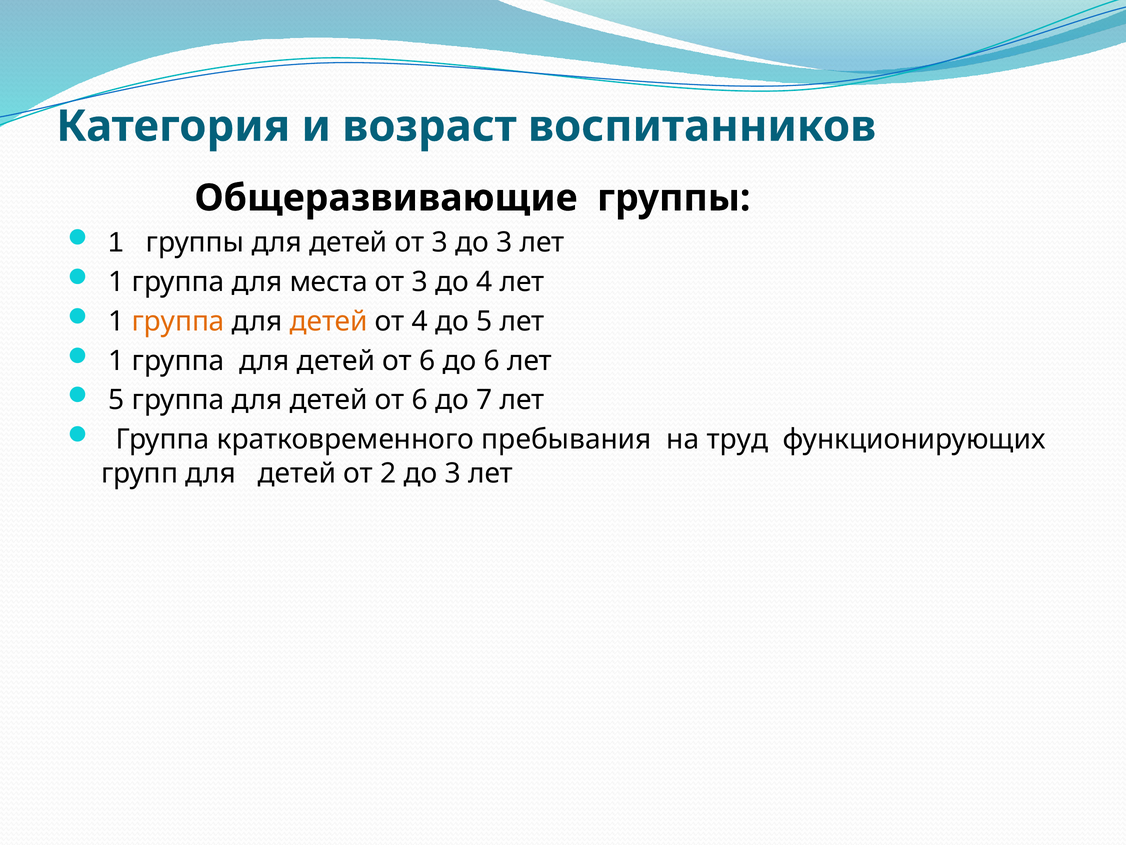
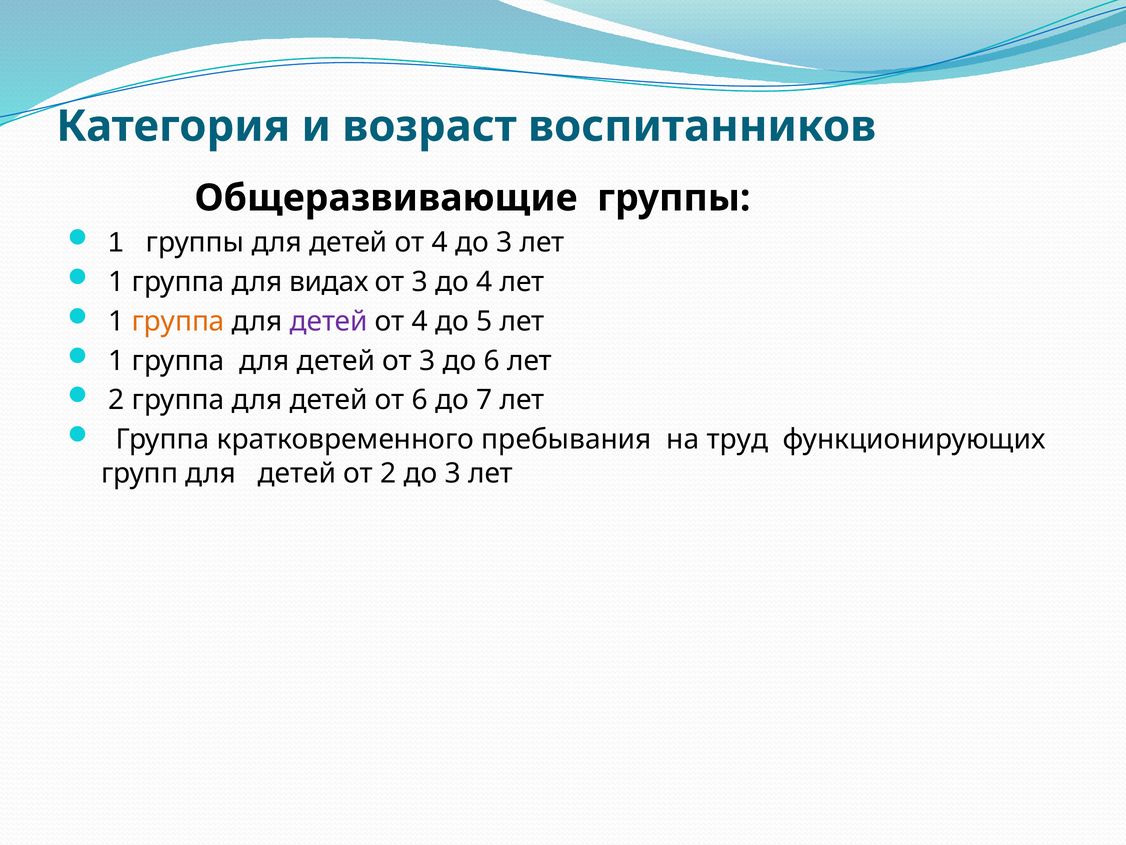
3: 3 -> 4 (440, 242)
места: места -> видах (329, 282)
детей colour: orange -> purple (329, 321)
6: 6 -> 3 (427, 361)
5: 5 -> 2 (117, 400)
